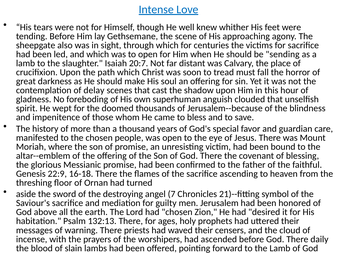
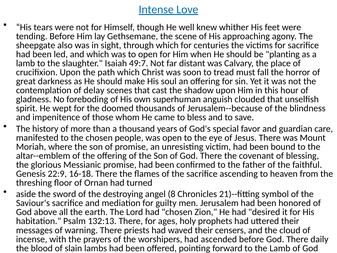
sending: sending -> planting (283, 54)
20:7: 20:7 -> 49:7 (139, 63)
7: 7 -> 8 (172, 194)
